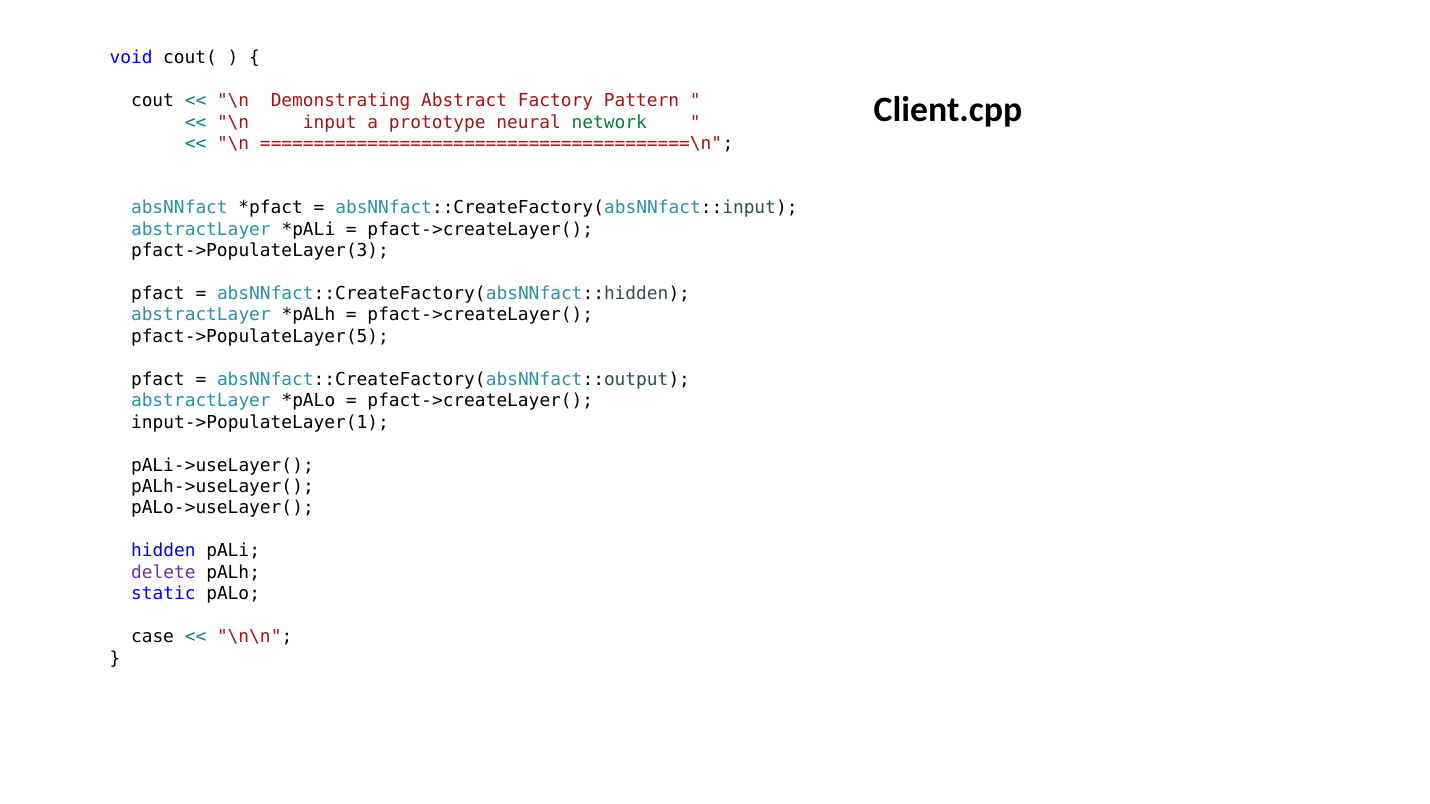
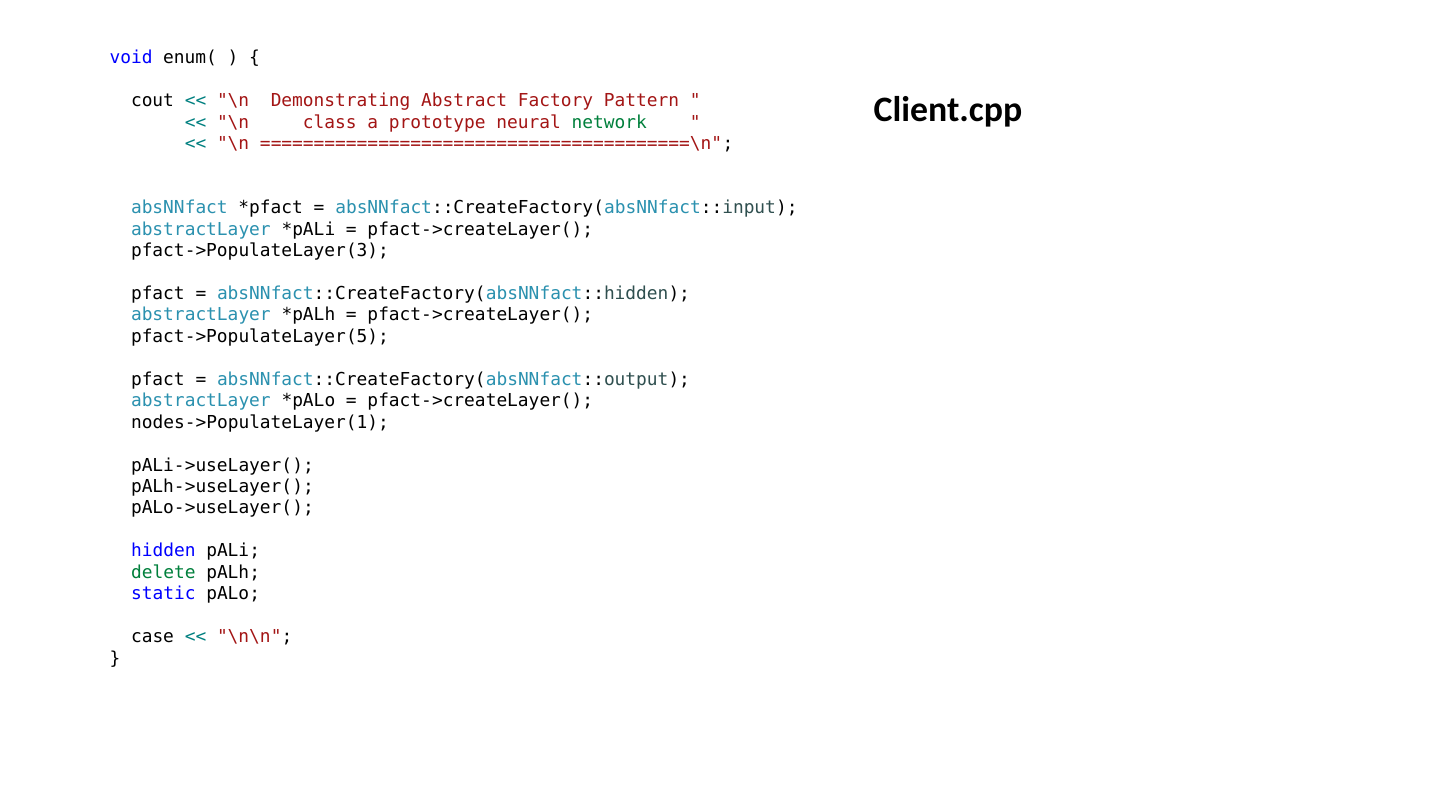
cout(: cout( -> enum( (190, 58)
input: input -> class (330, 122)
input->PopulateLayer(1: input->PopulateLayer(1 -> nodes->PopulateLayer(1 (260, 422)
delete colour: purple -> green (163, 573)
